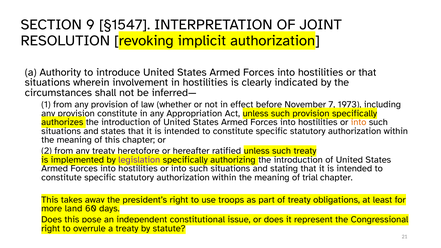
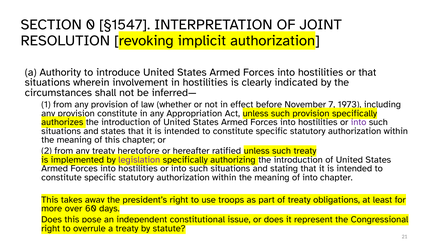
9: 9 -> 0 (90, 25)
into colour: orange -> purple (359, 122)
of trial: trial -> into (310, 177)
land: land -> over (74, 209)
